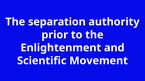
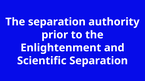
Scientific Movement: Movement -> Separation (99, 61)
